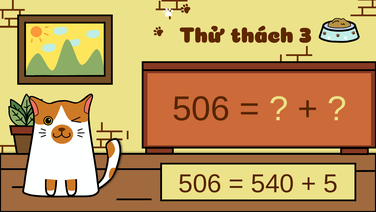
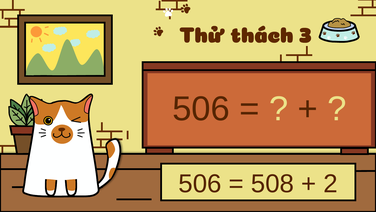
540: 540 -> 508 (272, 183)
5: 5 -> 2 (331, 183)
